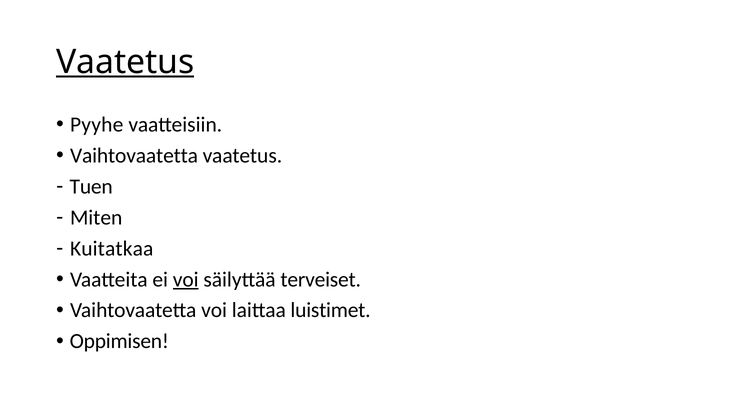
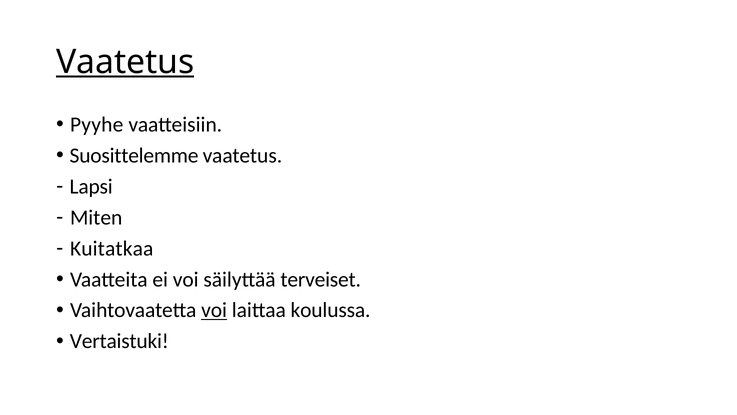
Vaihtovaatetta: Vaihtovaatetta -> Suosittelemme (134, 156)
Tuen: Tuen -> Lapsi (91, 186)
voi underline: present -> none (186, 279)
voi underline: none -> present (214, 310)
luistimet: luistimet -> koulussa (331, 310)
Oppimisen: Oppimisen -> Vertaistuki (119, 341)
